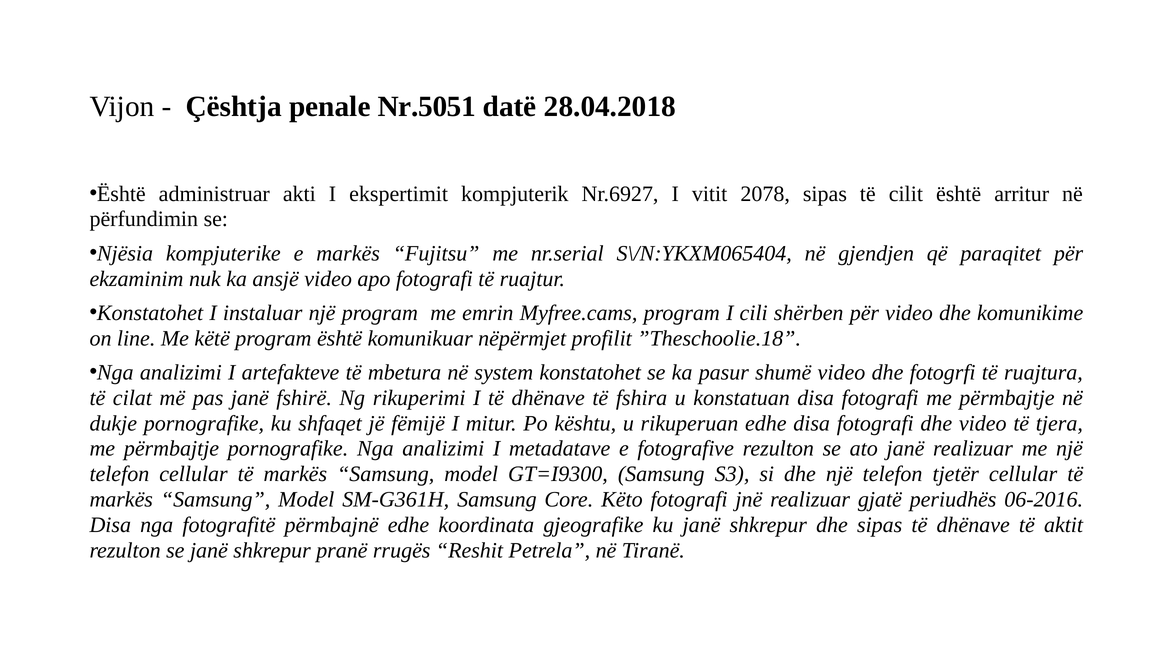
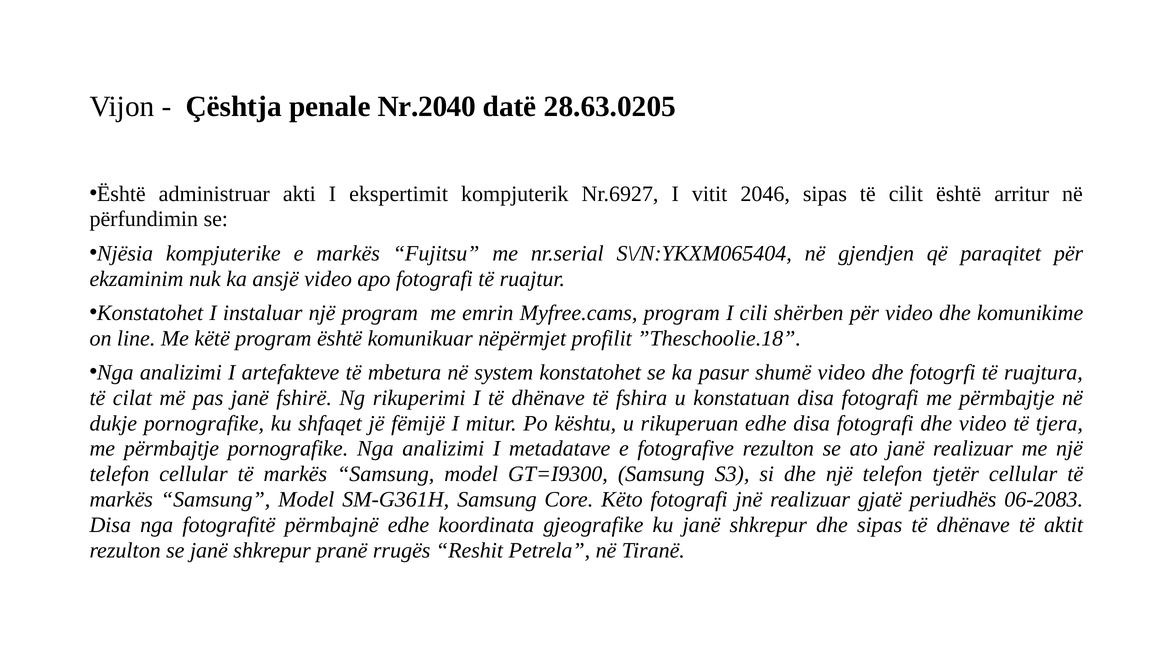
Nr.5051: Nr.5051 -> Nr.2040 (427, 107)
28.04.2018: 28.04.2018 -> 28.63.0205 (610, 107)
2078: 2078 -> 2046 (765, 194)
06-2016: 06-2016 -> 06-2083 (1044, 500)
